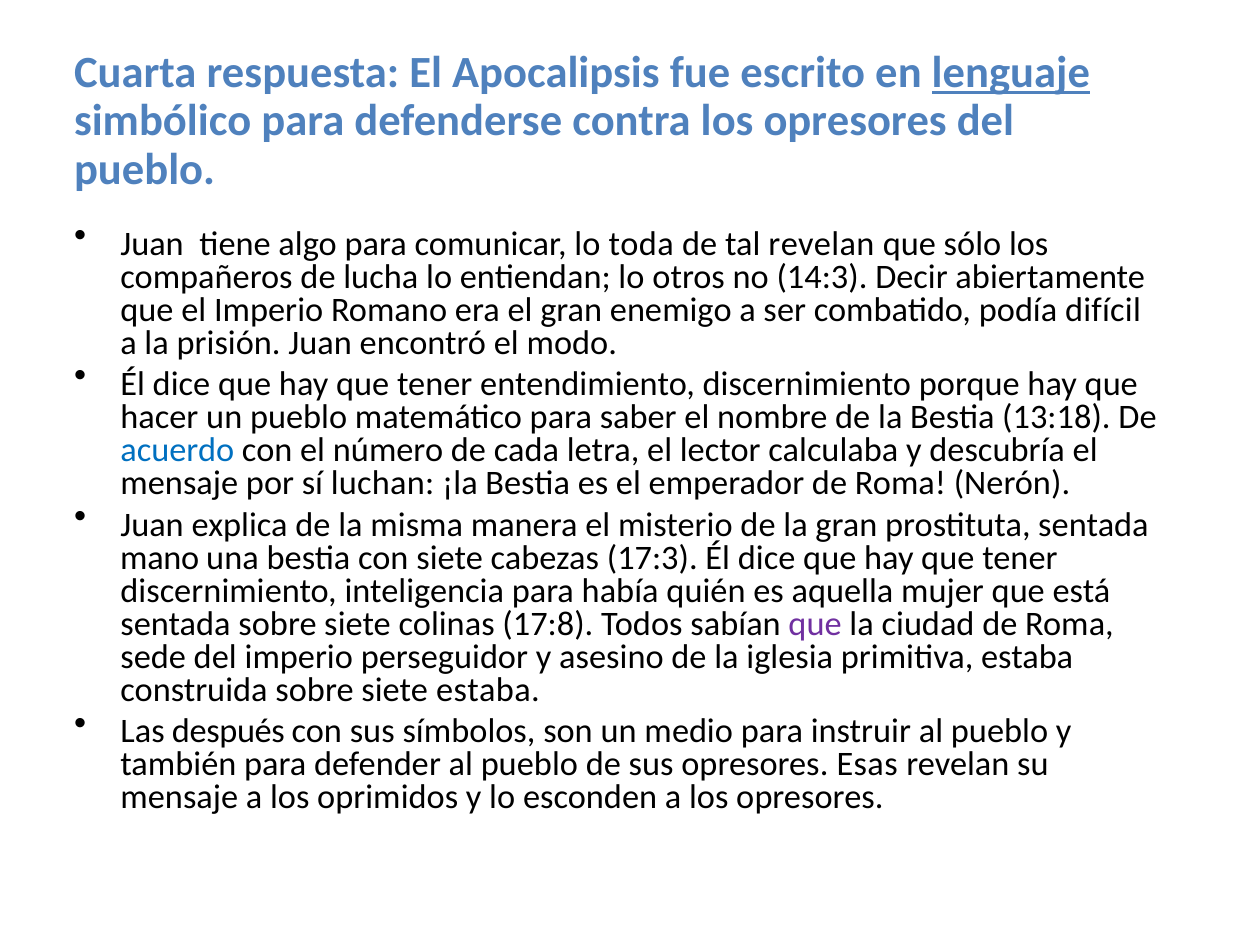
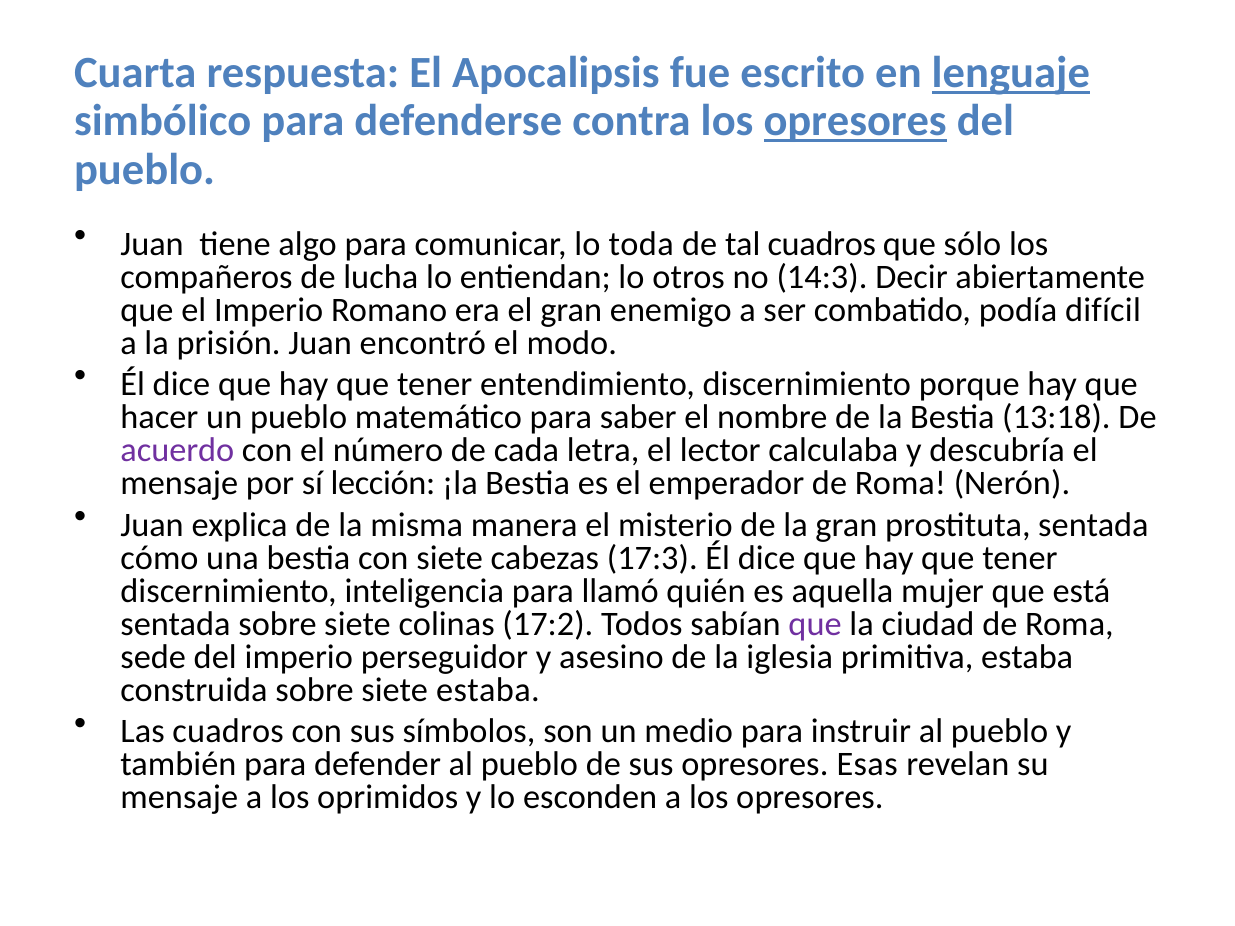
opresores underline: none -> present (855, 121)
tal revelan: revelan -> cuadros (822, 244)
acuerdo colour: blue -> purple (177, 450)
luchan: luchan -> lección (383, 483)
mano: mano -> cómo (160, 558)
había: había -> llamó (620, 591)
17:8: 17:8 -> 17:2 (548, 624)
Las después: después -> cuadros (228, 732)
